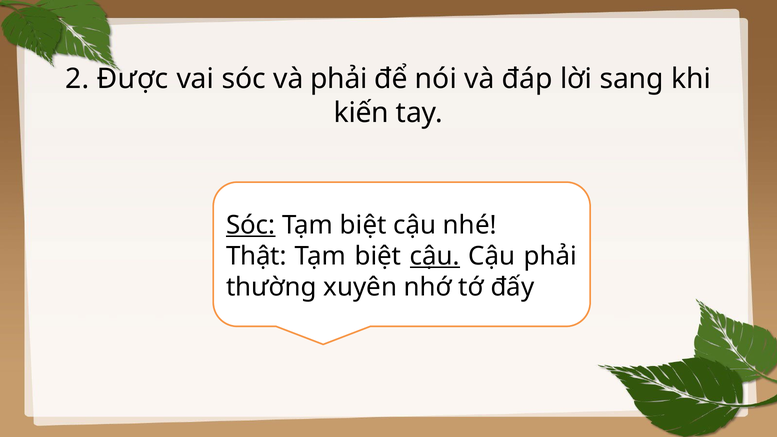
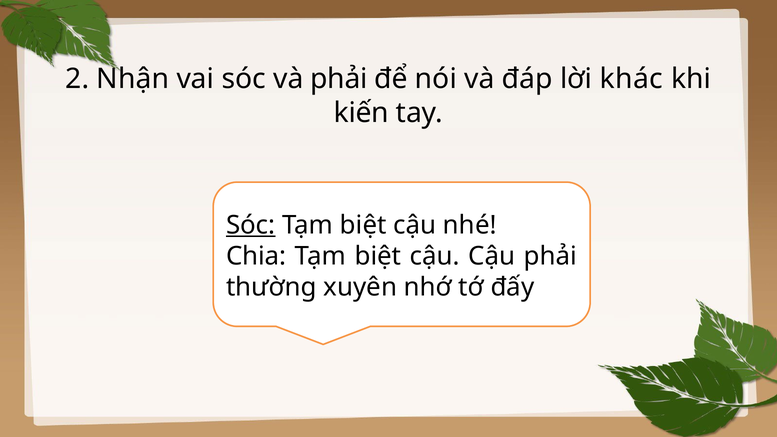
Được: Được -> Nhận (133, 79)
sang: sang -> khác (631, 79)
Thật: Thật -> Chia (256, 256)
cậu underline: present -> none (435, 256)
